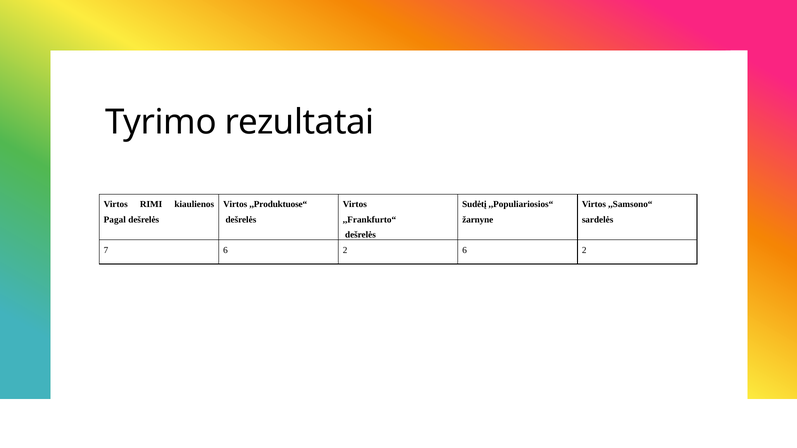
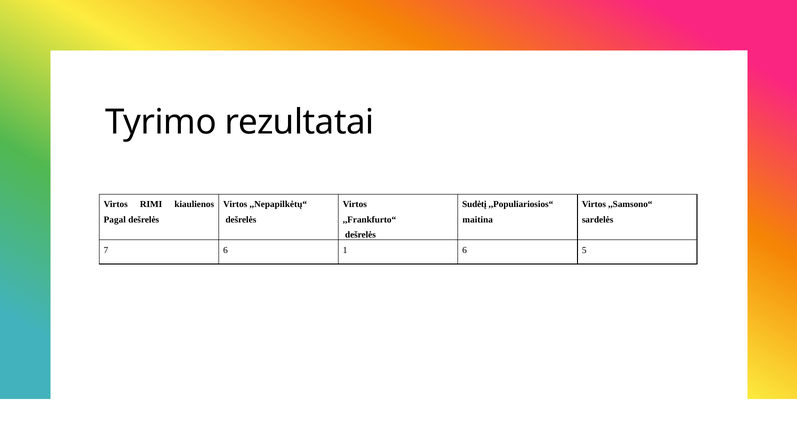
,,Produktuose“: ,,Produktuose“ -> ,,Nepapilkėtų“ (278, 205)
žarnyne: žarnyne -> maitina (478, 220)
7 6 2: 2 -> 1 (345, 250)
2: 2 -> 5 (584, 250)
